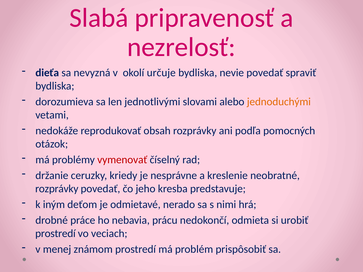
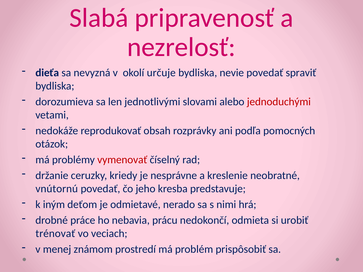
jednoduchými colour: orange -> red (279, 102)
rozprávky: rozprávky -> vnútornú (57, 189)
prostredí: prostredí -> trénovať (55, 234)
